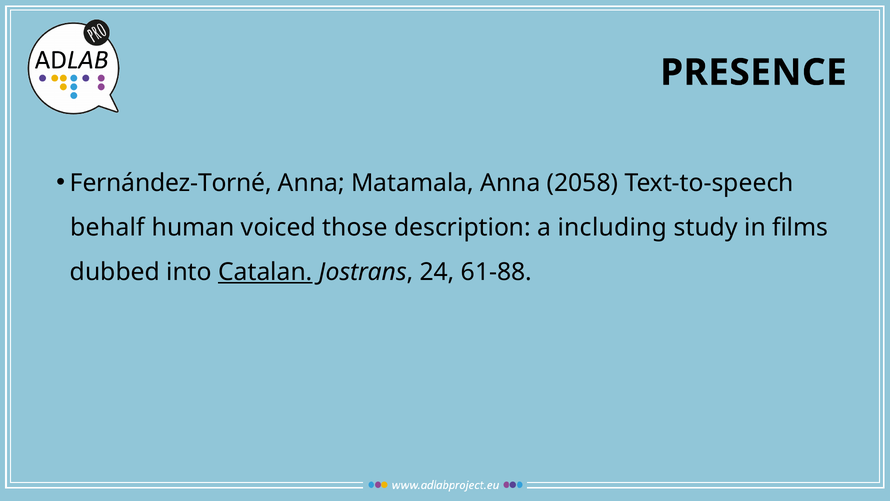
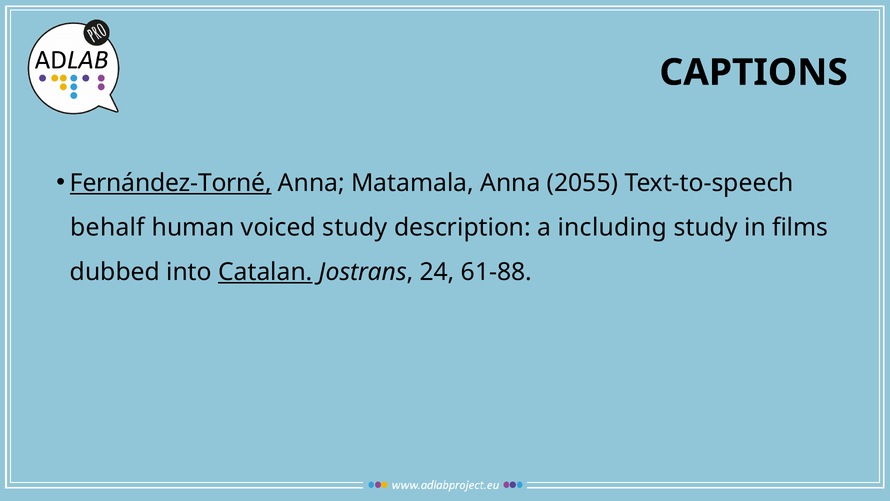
PRESENCE: PRESENCE -> CAPTIONS (754, 72)
Fernández-Torné underline: none -> present (171, 183)
2058: 2058 -> 2055 (582, 183)
voiced those: those -> study (355, 227)
